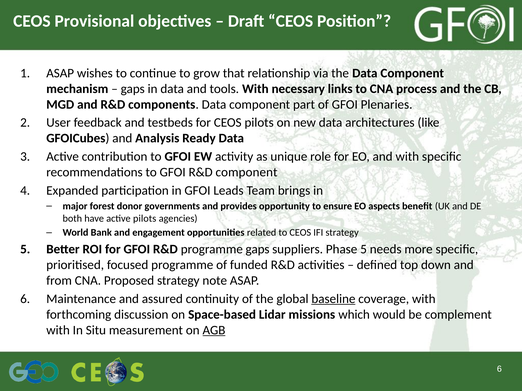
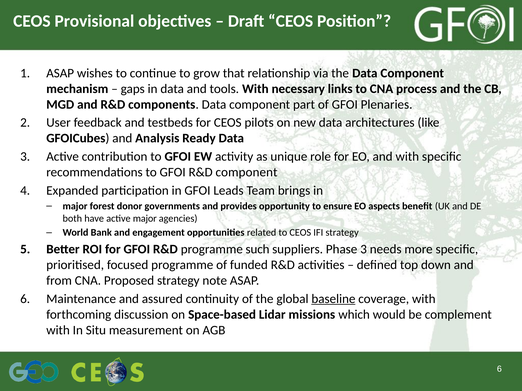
active pilots: pilots -> major (145, 219)
programme gaps: gaps -> such (258, 250)
Phase 5: 5 -> 3 (364, 250)
AGB underline: present -> none (214, 330)
